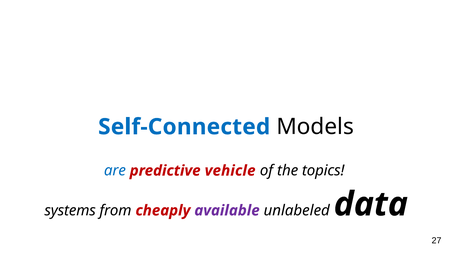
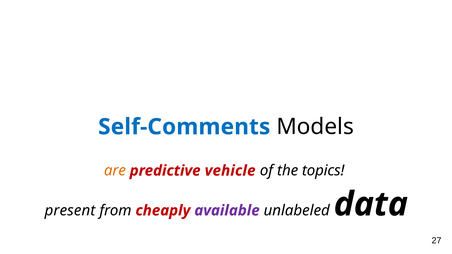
Self-Connected: Self-Connected -> Self-Comments (184, 127)
are colour: blue -> orange (115, 171)
systems: systems -> present (70, 211)
